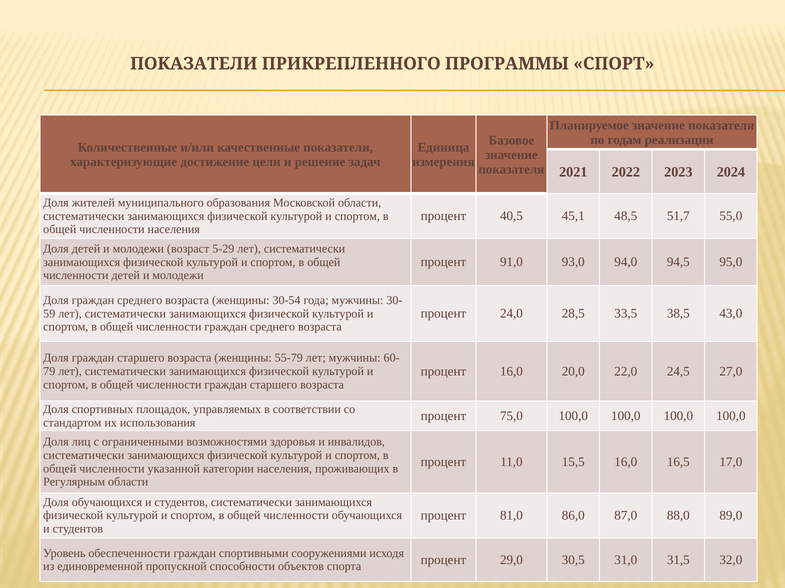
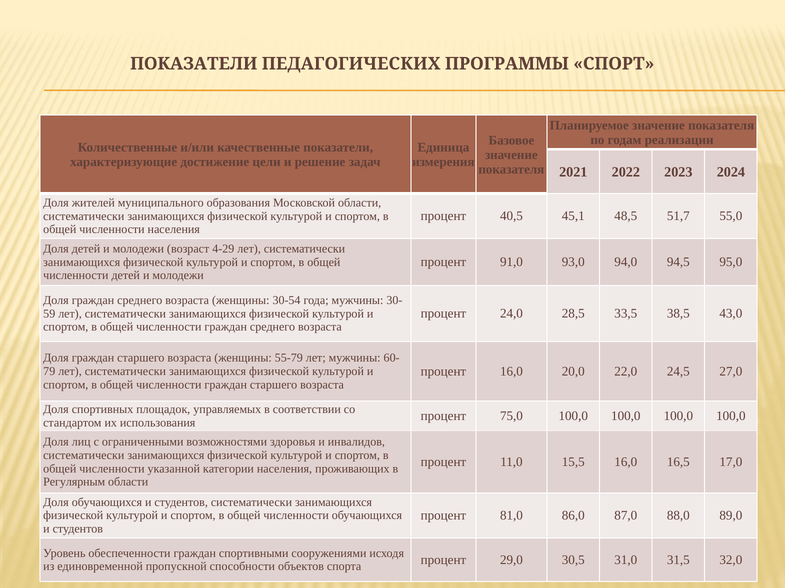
ПРИКРЕПЛЕННОГО: ПРИКРЕПЛЕННОГО -> ПЕДАГОГИЧЕСКИХ (351, 64)
5-29: 5-29 -> 4-29 (223, 249)
